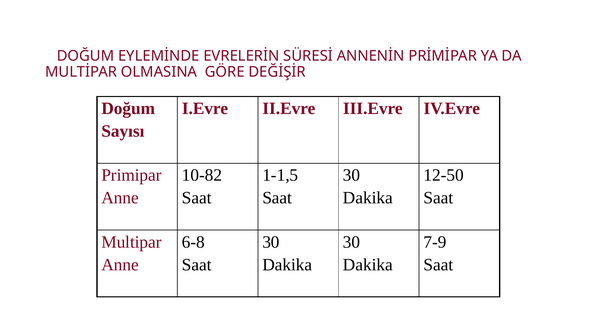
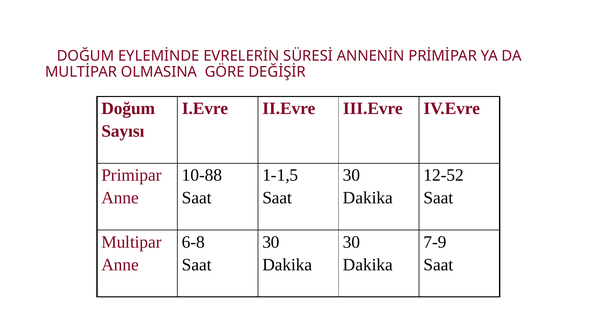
10-82: 10-82 -> 10-88 (202, 175)
12-50: 12-50 -> 12-52 (444, 175)
